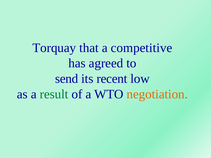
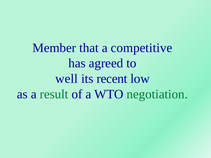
Torquay: Torquay -> Member (54, 48)
send: send -> well (67, 79)
negotiation colour: orange -> green (157, 94)
